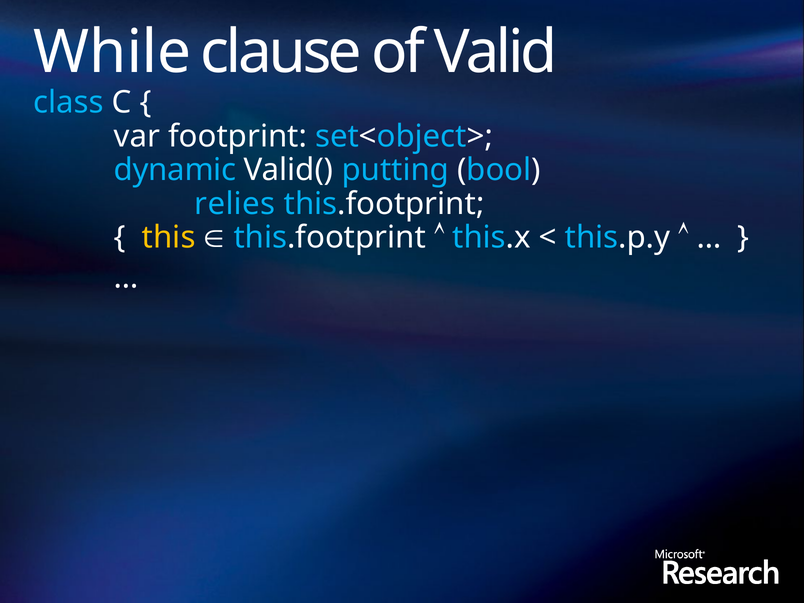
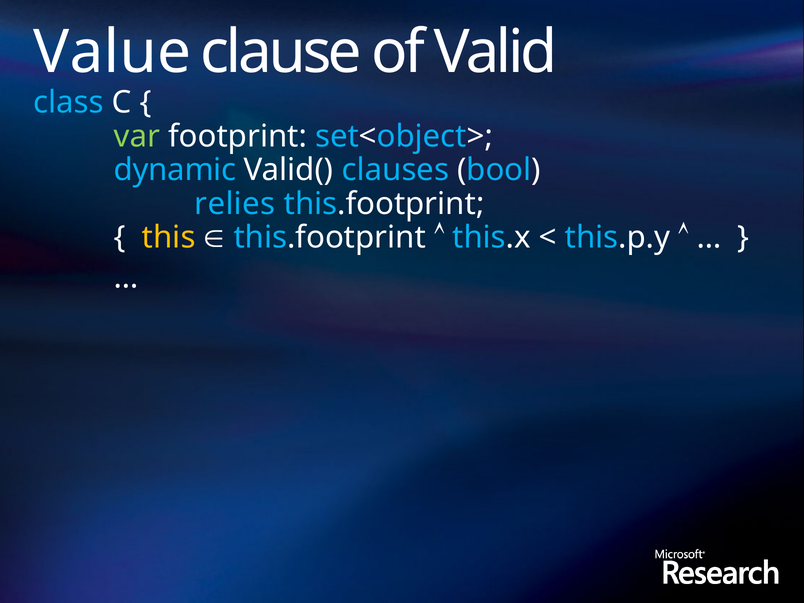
While: While -> Value (112, 52)
var colour: white -> light green (137, 136)
putting: putting -> clauses (395, 170)
